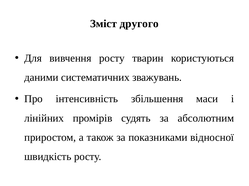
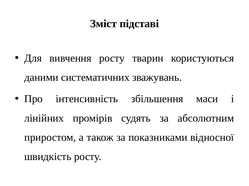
другого: другого -> підставі (139, 24)
